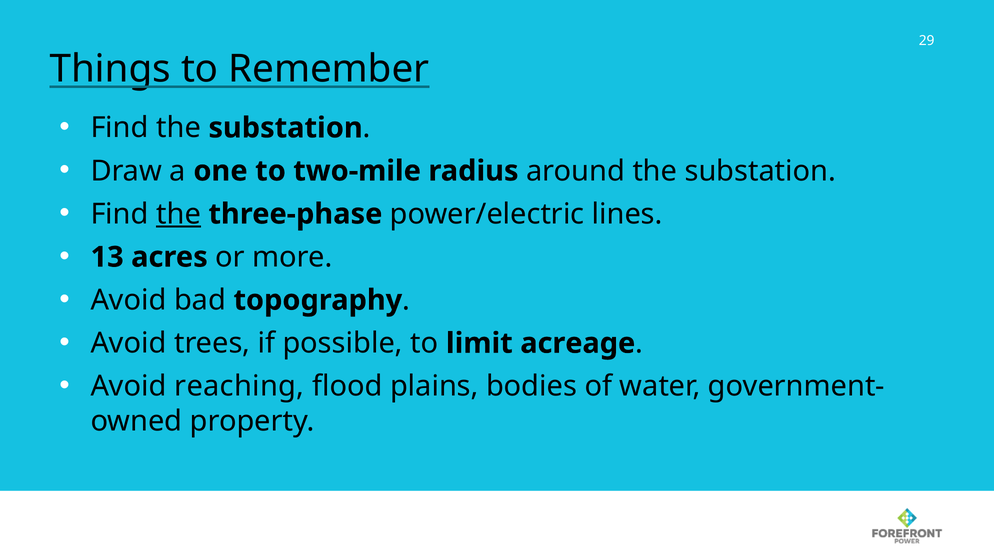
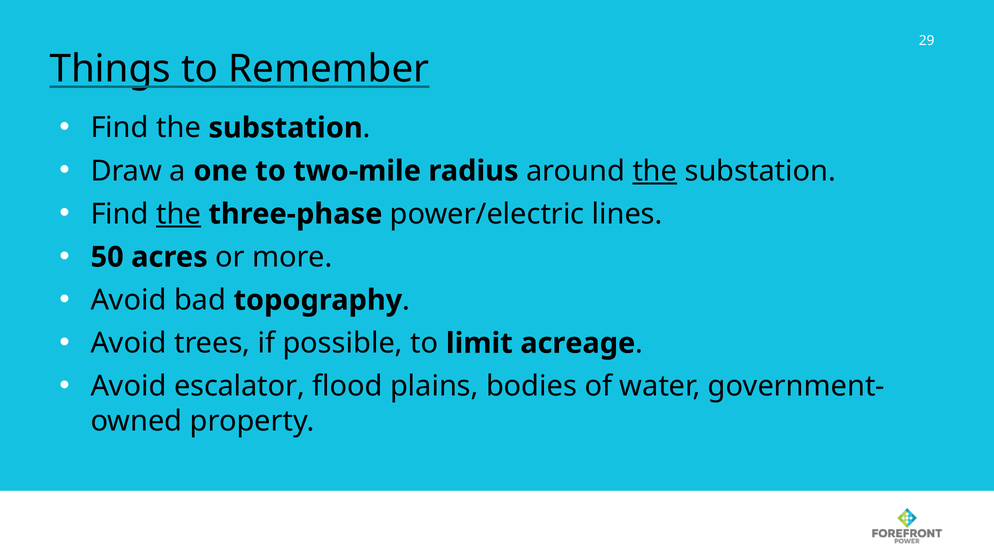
the underline: none -> present (655, 171)
13: 13 -> 50 (107, 257)
reaching: reaching -> escalator (239, 386)
